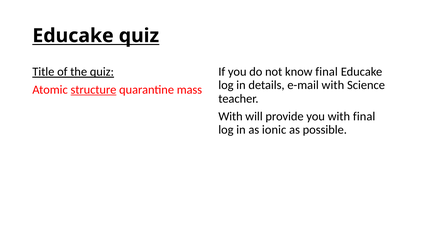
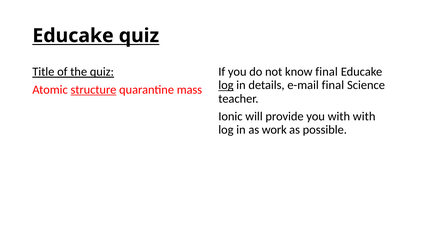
log underline: none -> present (226, 85)
e-mail with: with -> final (333, 85)
With: With -> Ionic (230, 116)
with final: final -> with (364, 116)
ionic: ionic -> work (274, 130)
